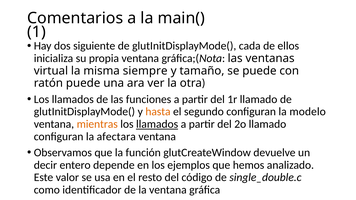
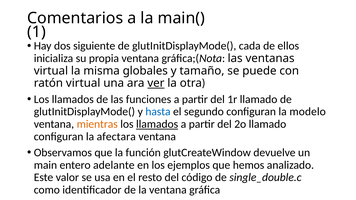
siempre: siempre -> globales (145, 71)
ratón puede: puede -> virtual (83, 83)
ver underline: none -> present (156, 83)
hasta colour: orange -> blue (158, 112)
decir: decir -> main (45, 165)
depende: depende -> adelante (114, 165)
